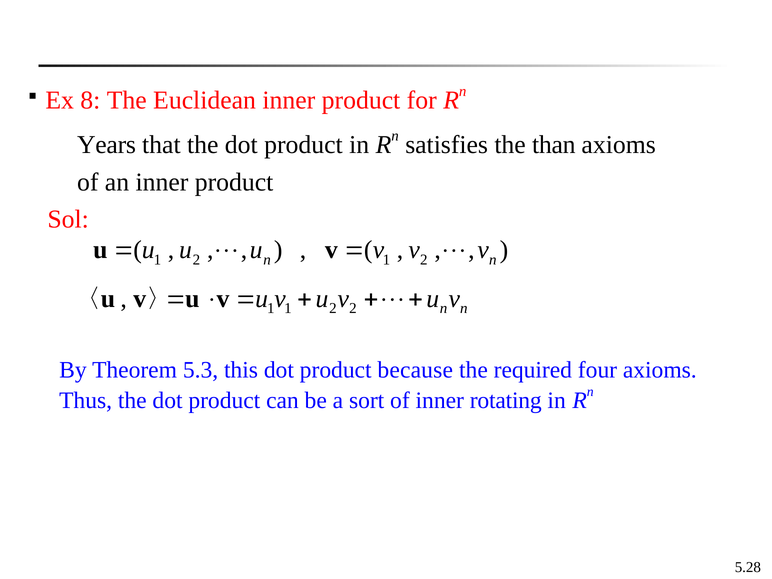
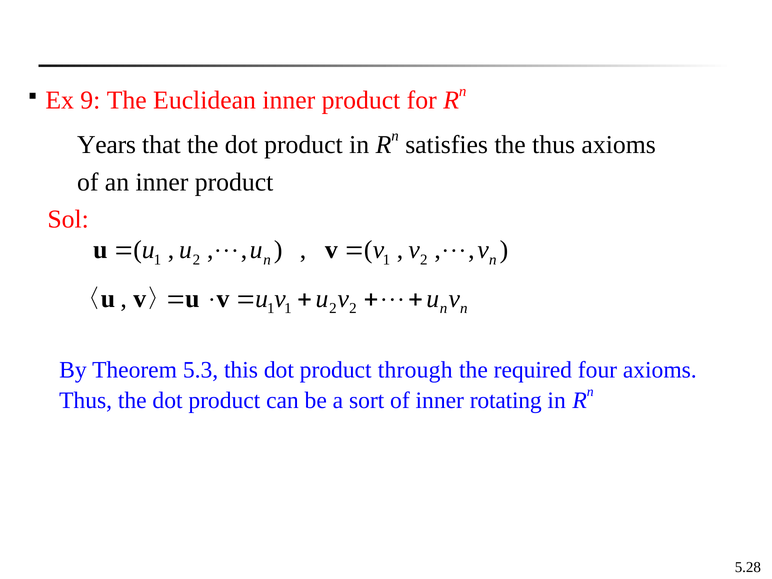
8: 8 -> 9 (90, 100)
the than: than -> thus (554, 145)
because: because -> through (415, 370)
